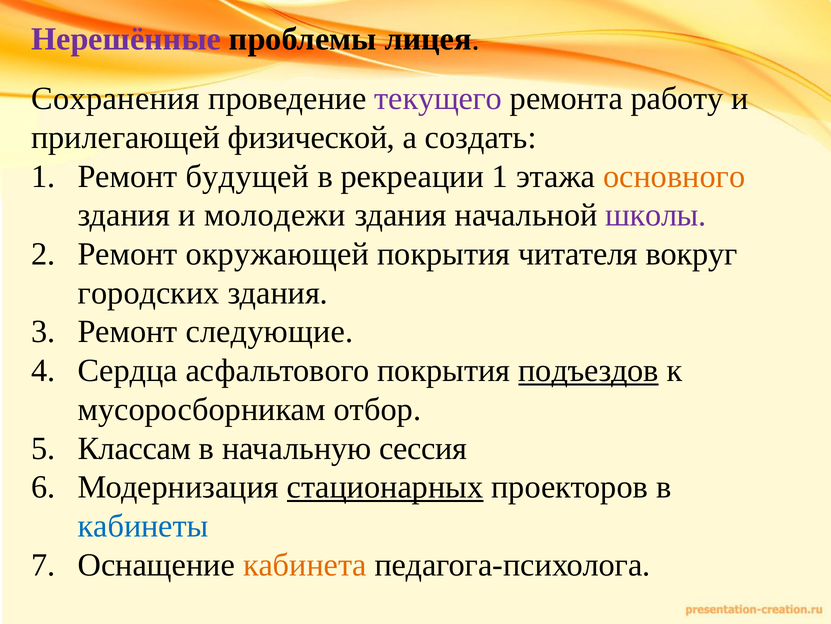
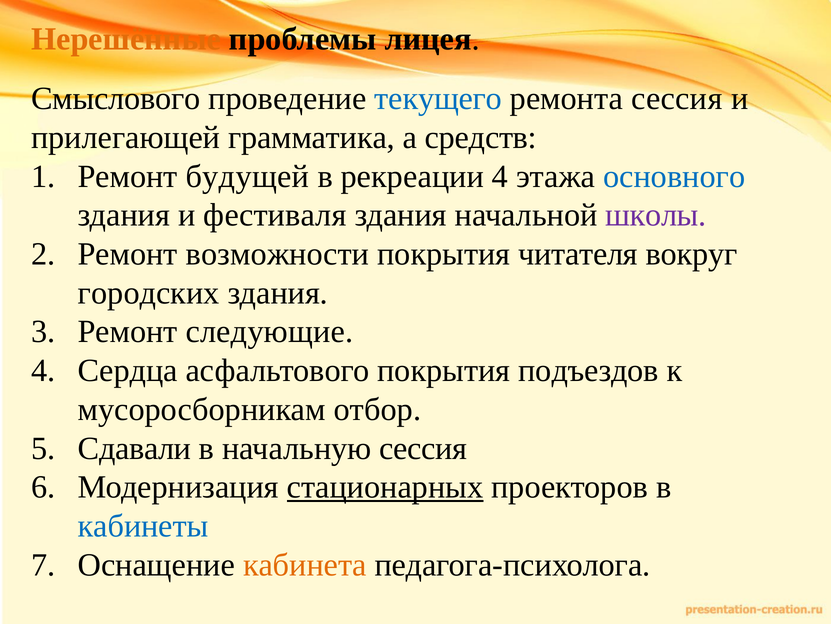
Нерешённые colour: purple -> orange (126, 39)
Сохранения: Сохранения -> Смыслового (116, 99)
текущего colour: purple -> blue (438, 99)
ремонта работу: работу -> сессия (677, 99)
физической: физической -> грамматика (311, 137)
создать: создать -> средств (481, 137)
рекреации 1: 1 -> 4 (500, 176)
основного colour: orange -> blue (674, 176)
молодежи: молодежи -> фестиваля (275, 215)
окружающей: окружающей -> возможности (277, 254)
подъездов underline: present -> none (589, 370)
Классам: Классам -> Сдавали (134, 448)
